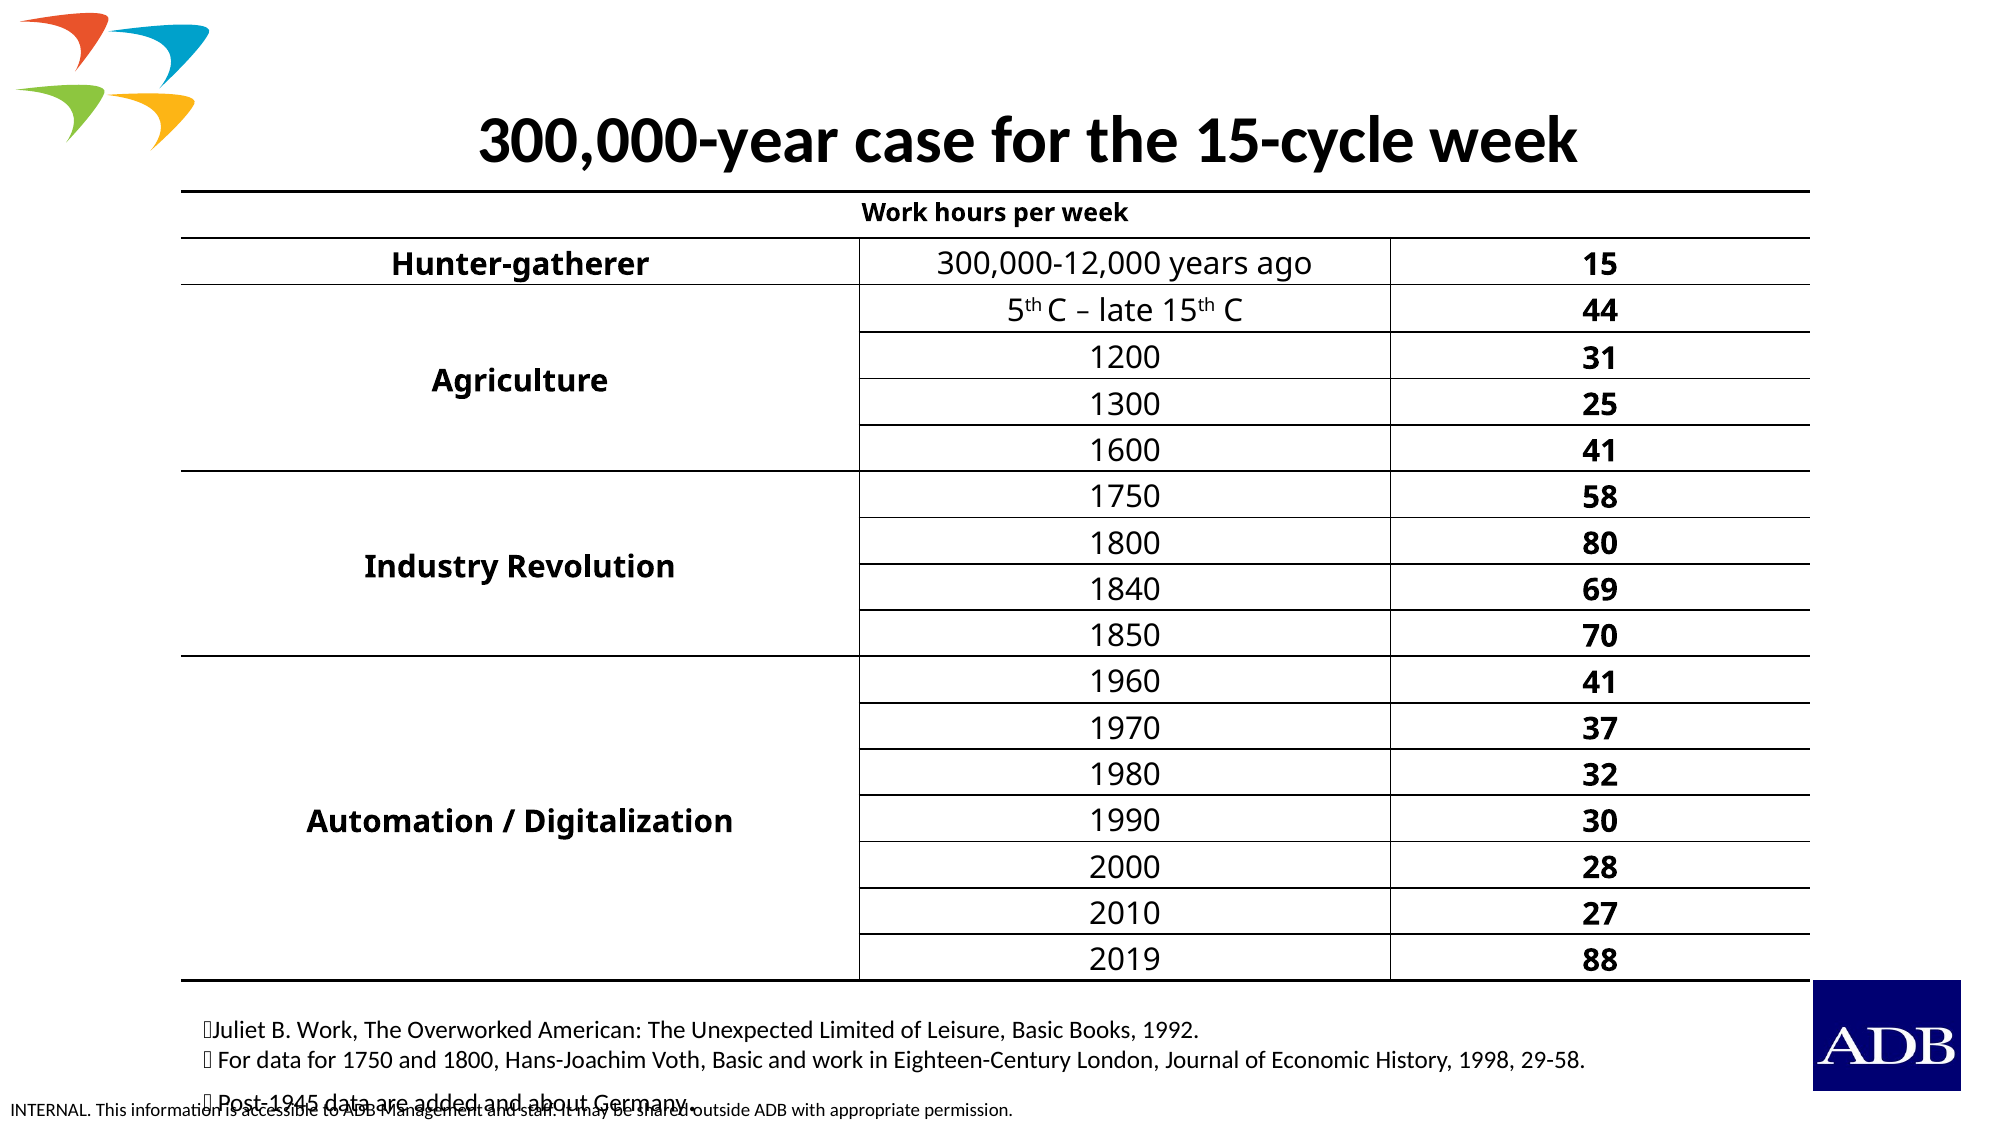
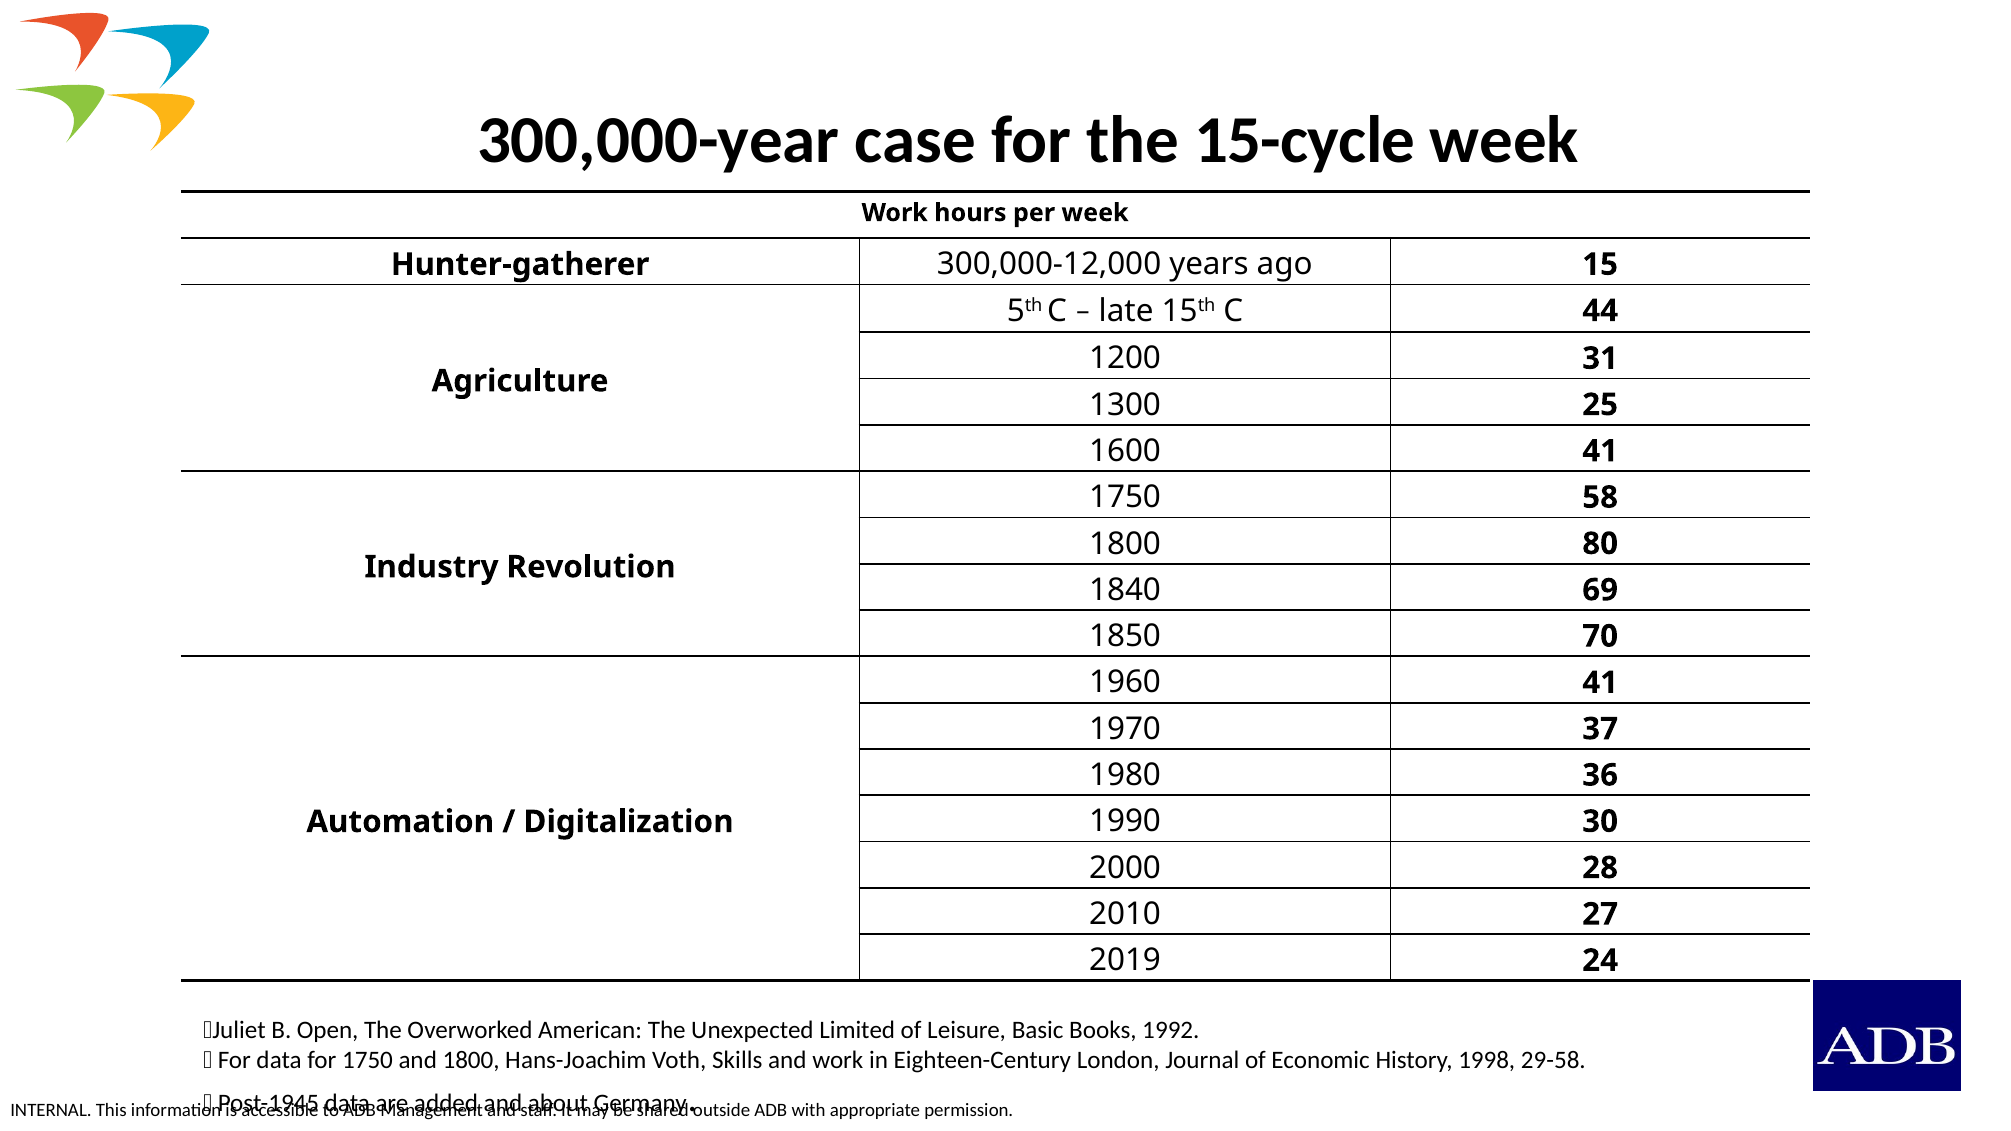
32: 32 -> 36 (1600, 775)
88: 88 -> 24 (1600, 961)
B Work: Work -> Open (328, 1030)
Voth Basic: Basic -> Skills (737, 1060)
